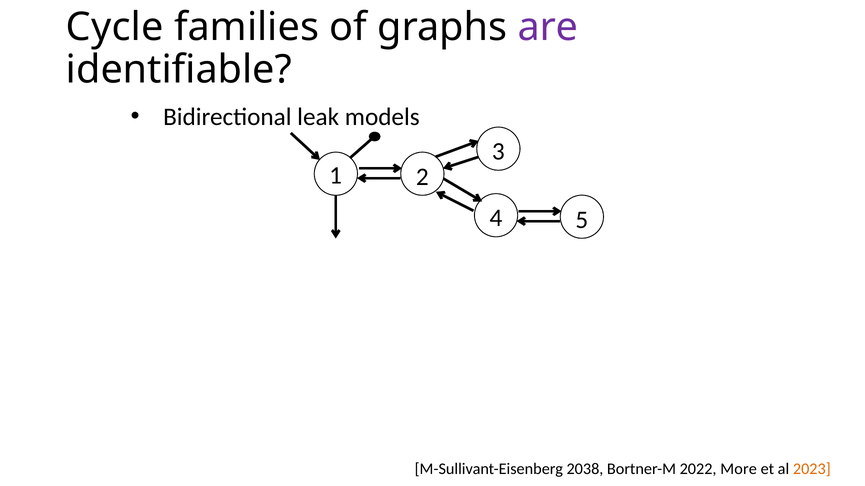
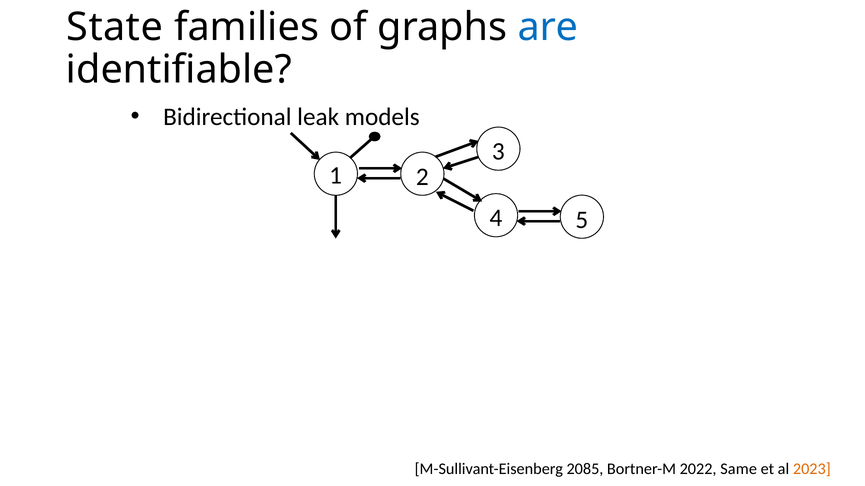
Cycle: Cycle -> State (115, 27)
are colour: purple -> blue (548, 27)
2038: 2038 -> 2085 (585, 469)
More: More -> Same (739, 469)
